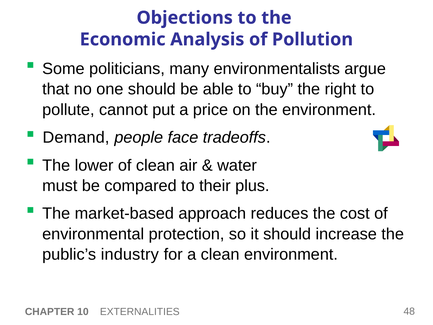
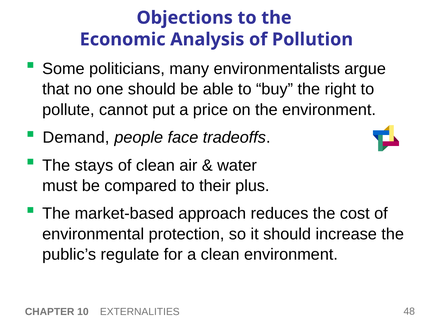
lower: lower -> stays (94, 165)
industry: industry -> regulate (130, 254)
